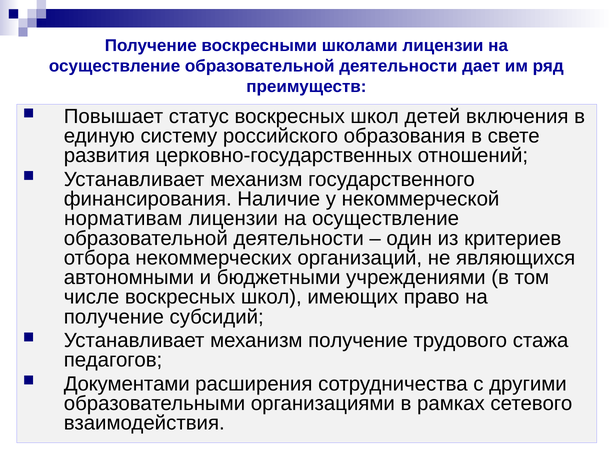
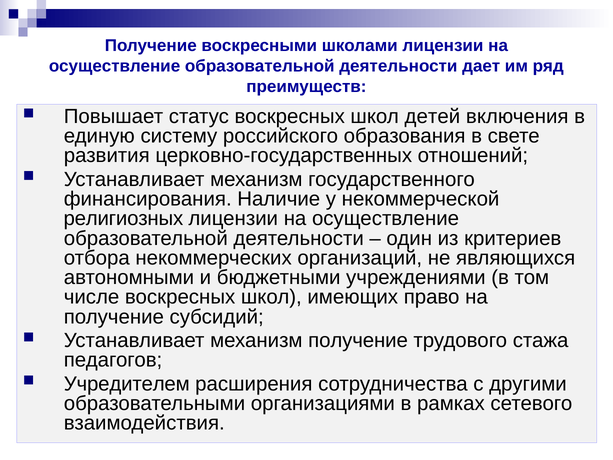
нормативам: нормативам -> религиозных (123, 219)
Документами: Документами -> Учредителем (127, 384)
